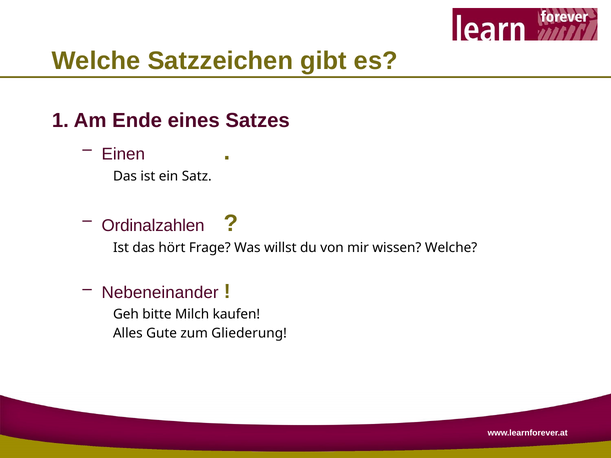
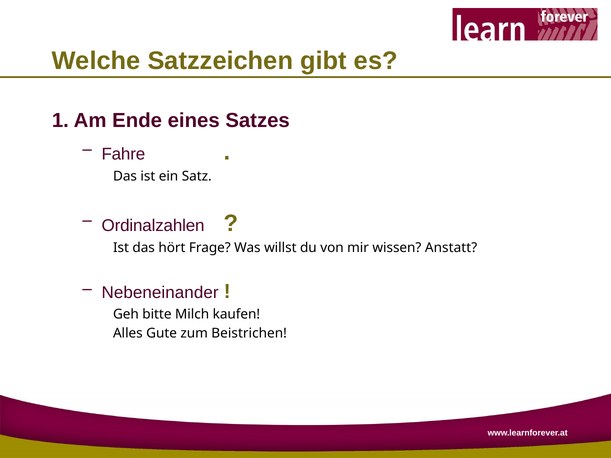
Einen: Einen -> Fahre (123, 154)
wissen Welche: Welche -> Anstatt (451, 248)
Gliederung: Gliederung -> Beistrichen (249, 333)
